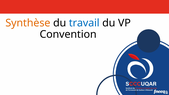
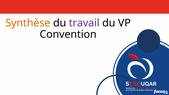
travail colour: blue -> purple (84, 23)
